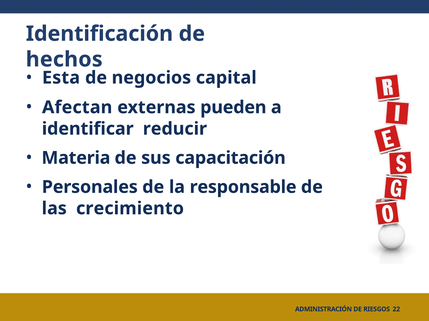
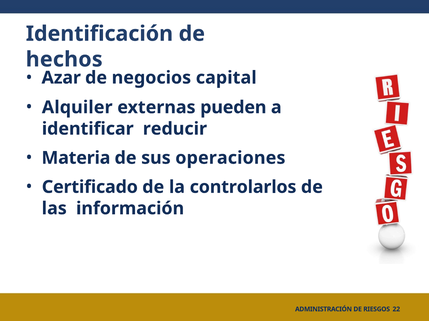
Esta: Esta -> Azar (61, 78)
Afectan: Afectan -> Alquiler (77, 108)
capacitación: capacitación -> operaciones (230, 158)
Personales: Personales -> Certificado (90, 187)
responsable: responsable -> controlarlos (243, 187)
crecimiento: crecimiento -> información (130, 209)
